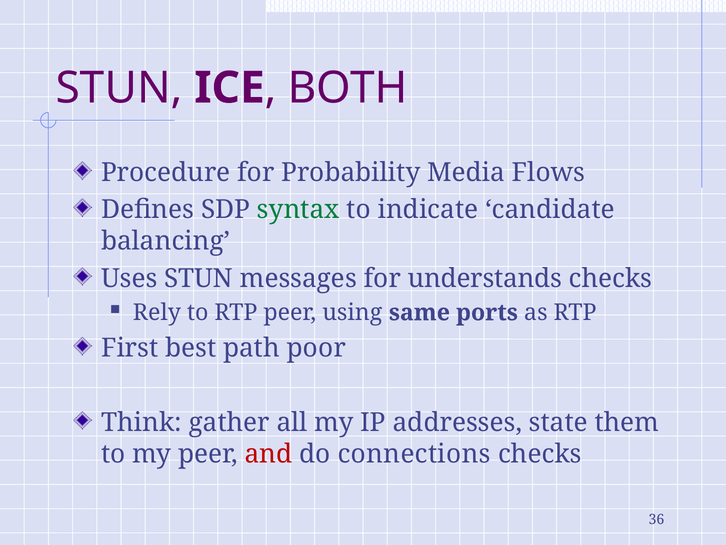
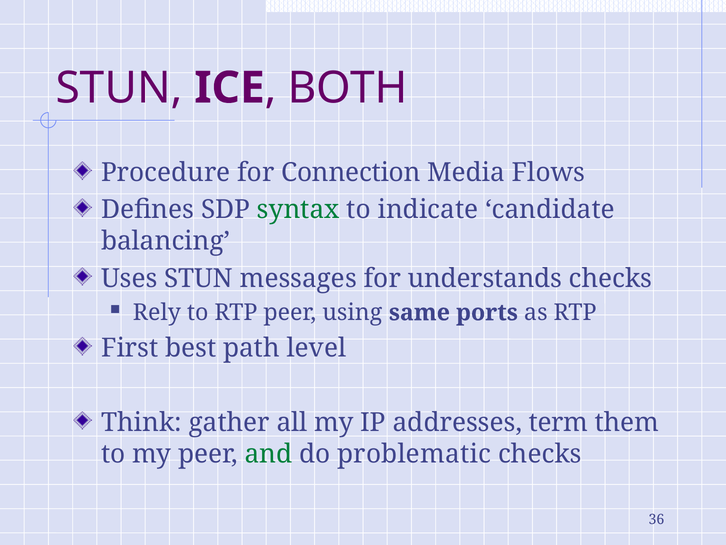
Probability: Probability -> Connection (351, 172)
poor: poor -> level (316, 348)
state: state -> term (558, 422)
and colour: red -> green (268, 453)
connections: connections -> problematic (414, 453)
